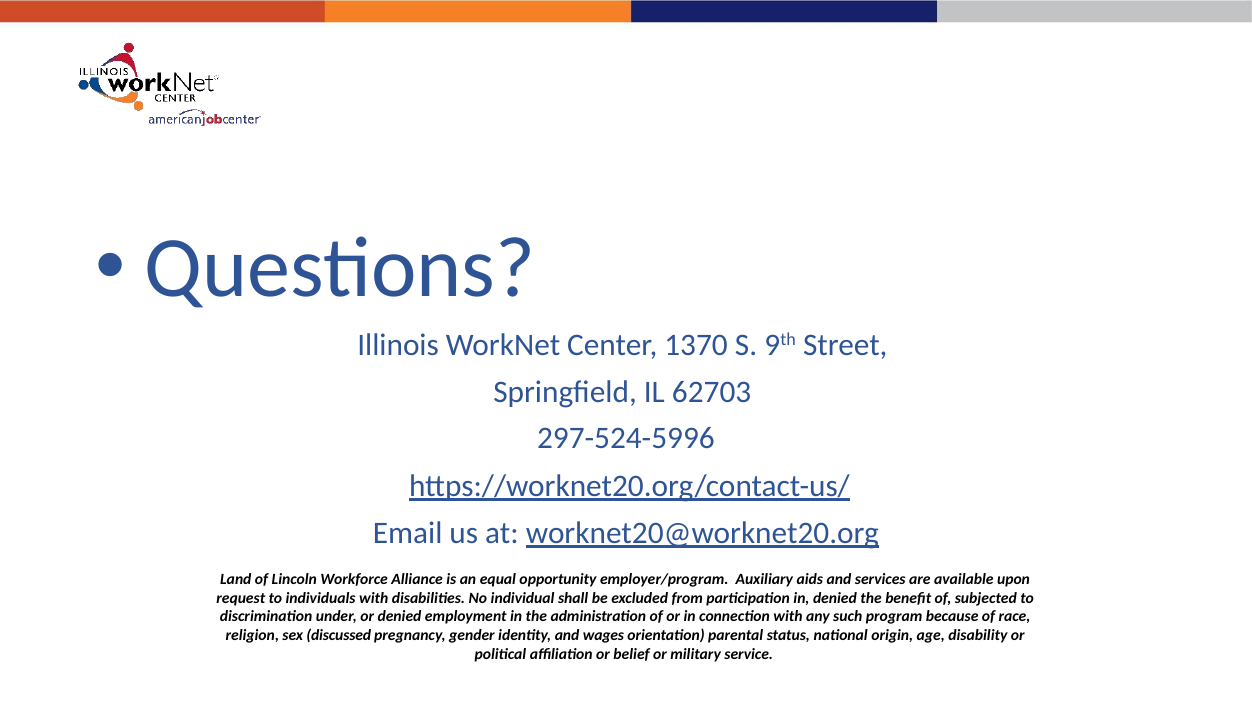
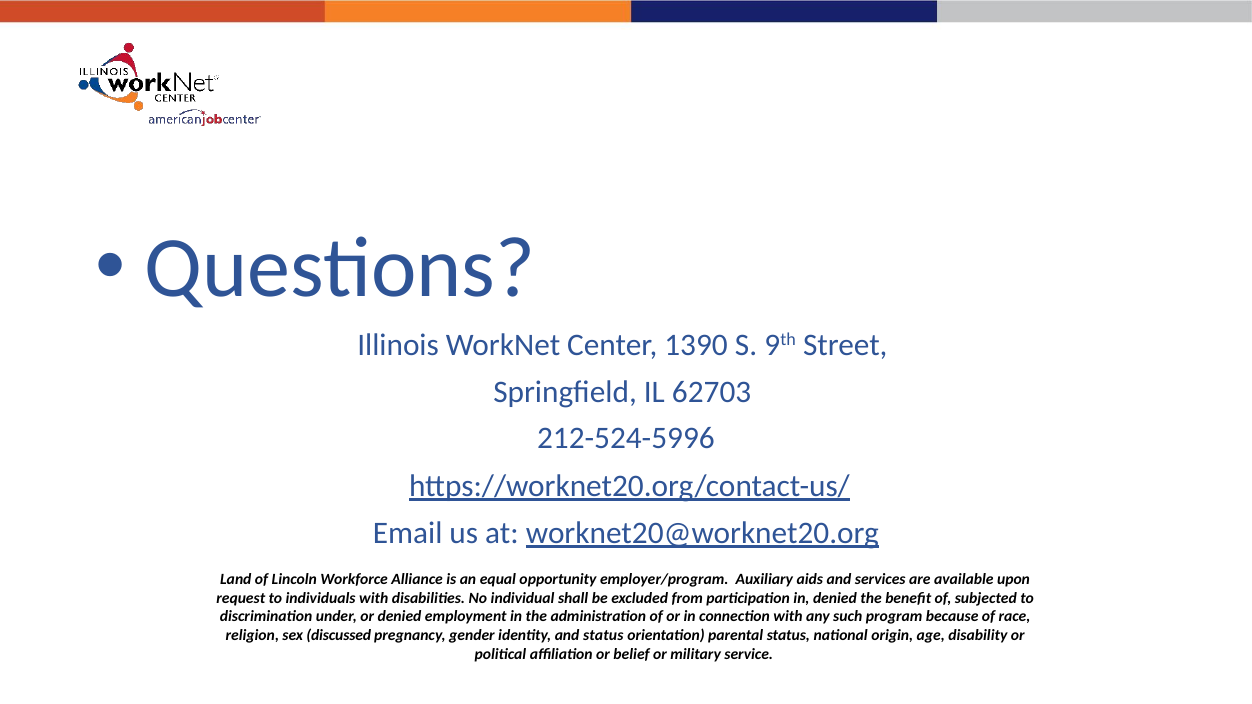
1370: 1370 -> 1390 (696, 345)
297-524-5996: 297-524-5996 -> 212-524-5996 (626, 439)
and wages: wages -> status (603, 636)
